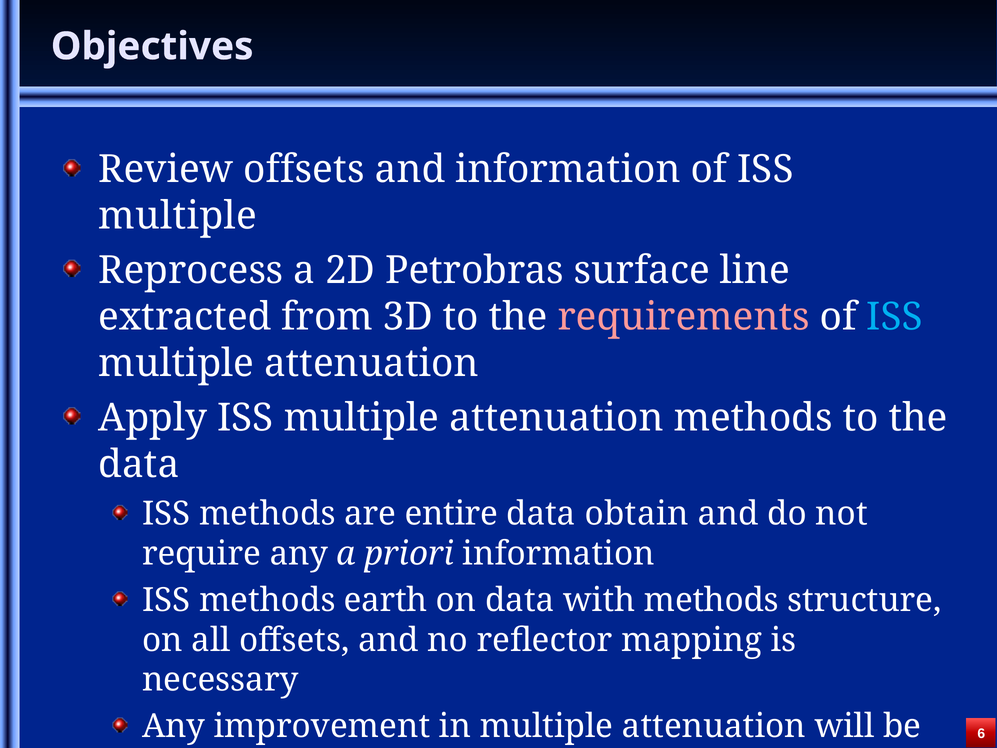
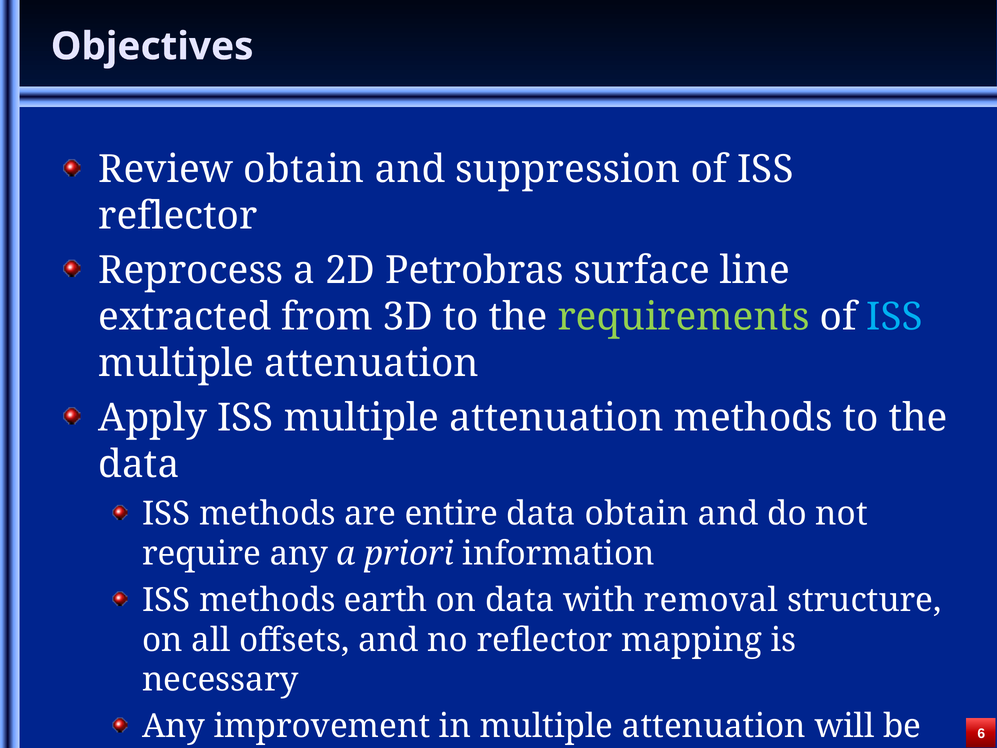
Review offsets: offsets -> obtain (304, 169)
and information: information -> suppression (568, 169)
multiple: multiple -> reflector (178, 216)
requirements colour: pink -> light green (684, 317)
with methods: methods -> removal (711, 600)
